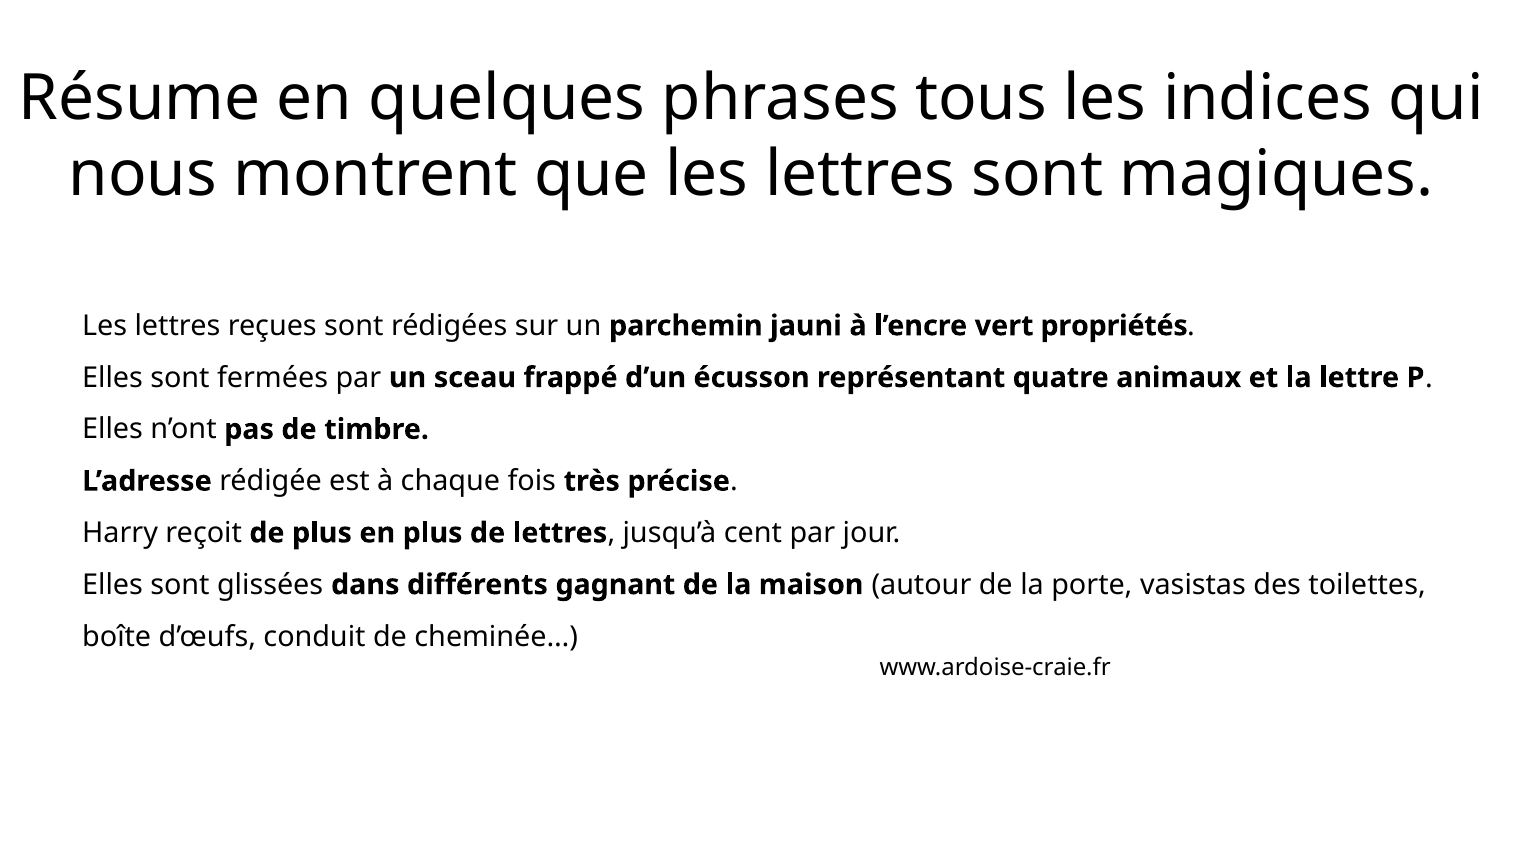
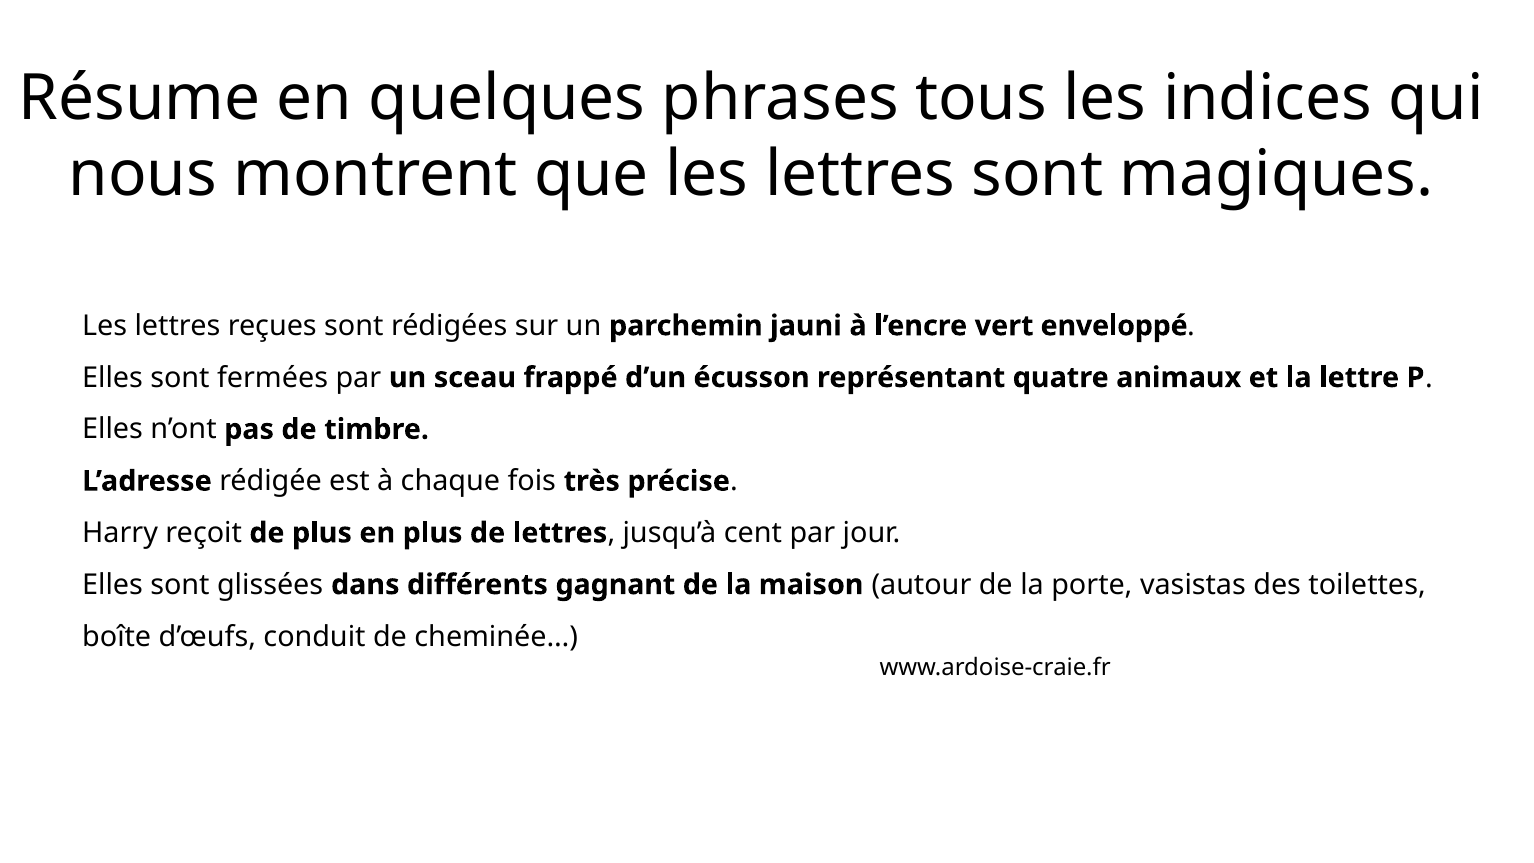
propriétés: propriétés -> enveloppé (1114, 326)
